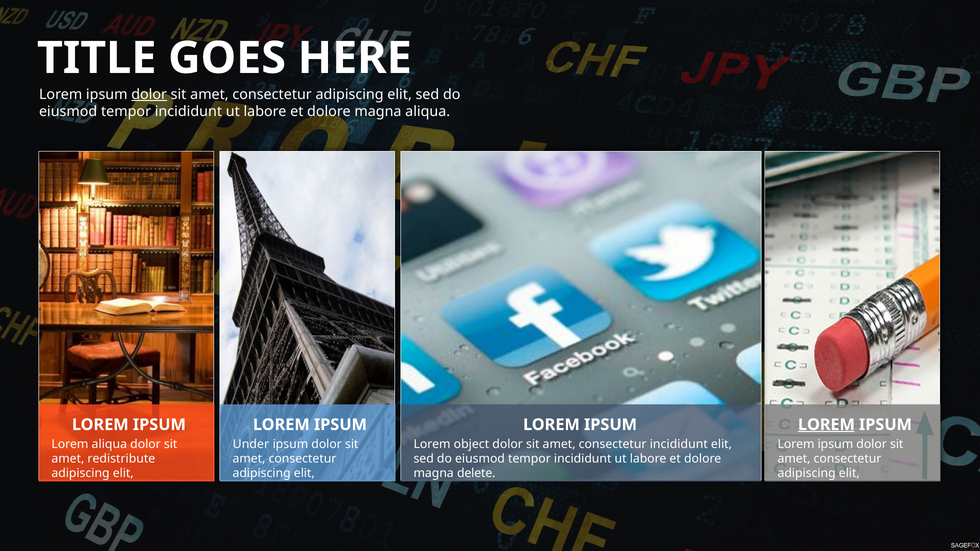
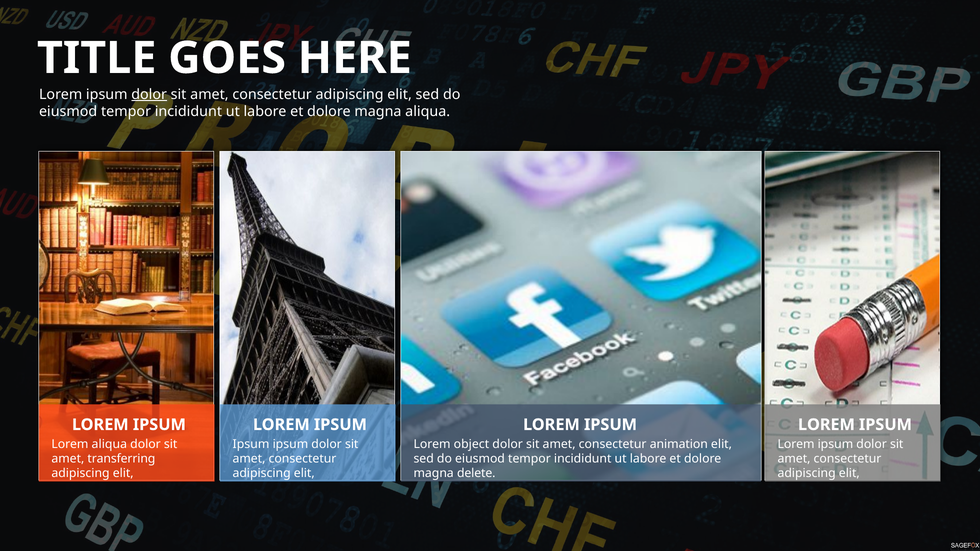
LOREM underline: present -> none (826, 425)
Under: Under -> Ipsum (251, 444)
consectetur incididunt: incididunt -> animation (679, 444)
redistribute: redistribute -> transferring (121, 459)
